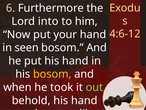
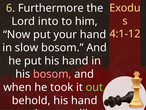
4:6-12: 4:6-12 -> 4:1-12 (125, 34)
seen: seen -> slow (27, 47)
bosom colour: yellow -> pink (52, 74)
